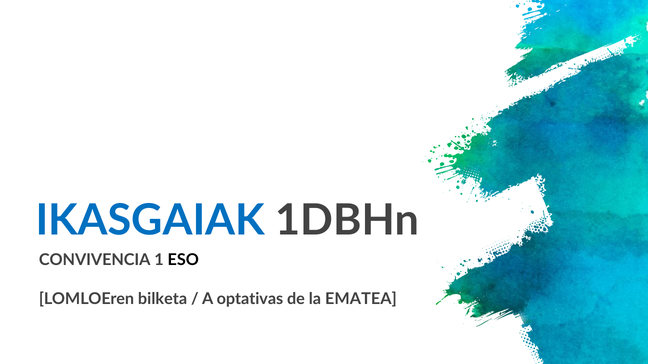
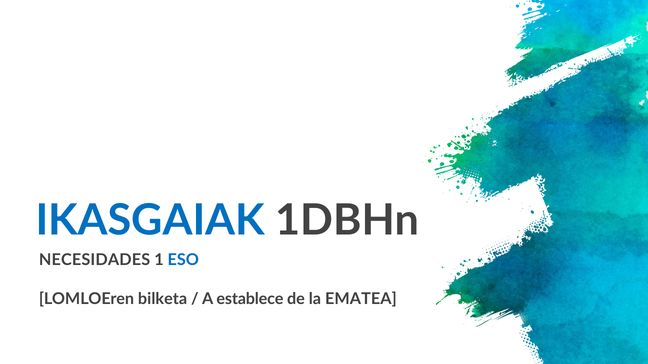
CONVIVENCIA: CONVIVENCIA -> NECESIDADES (95, 260)
ESO colour: black -> blue (183, 260)
optativas: optativas -> establece (250, 299)
